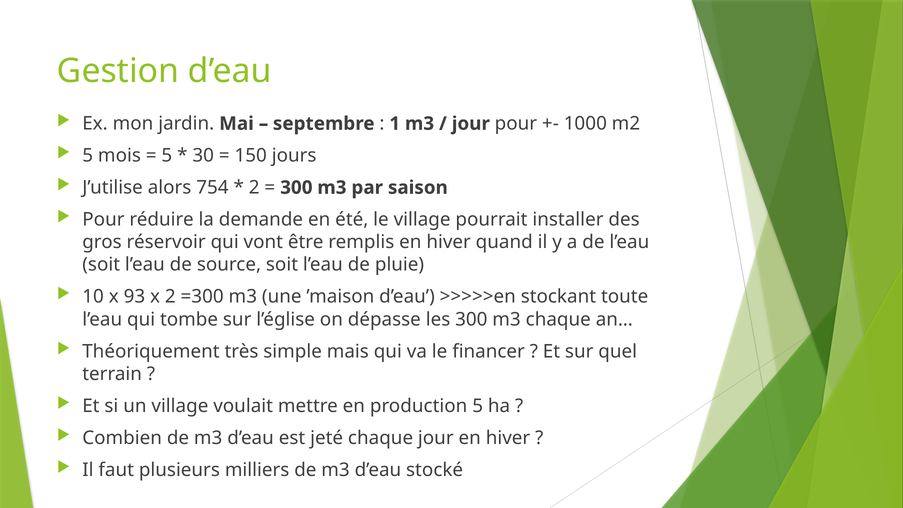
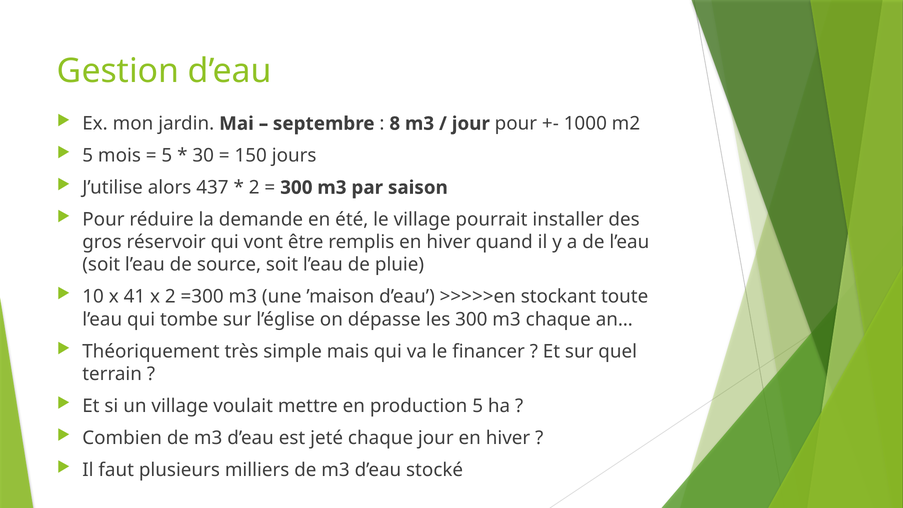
1: 1 -> 8 (395, 124)
754: 754 -> 437 (212, 188)
93: 93 -> 41 (134, 297)
